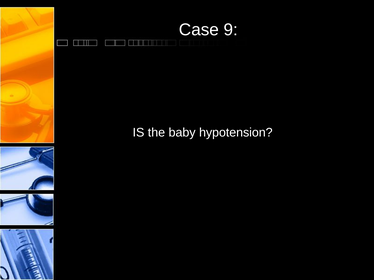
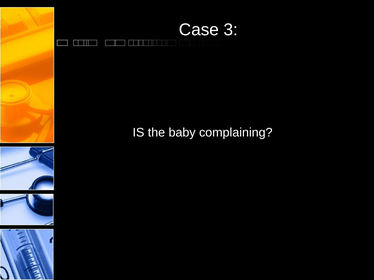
9: 9 -> 3 (231, 30)
hypotension: hypotension -> complaining (236, 133)
